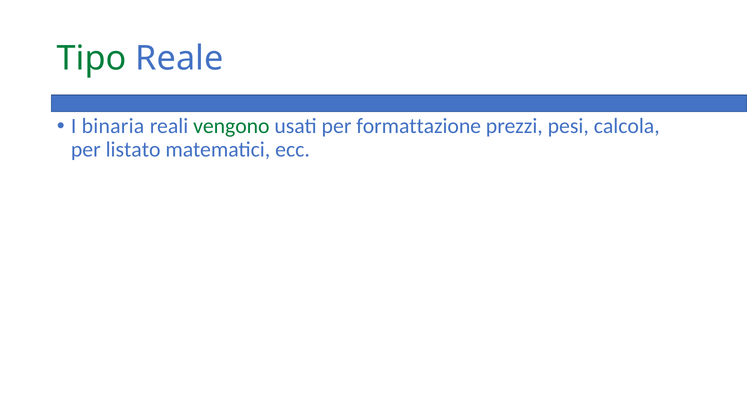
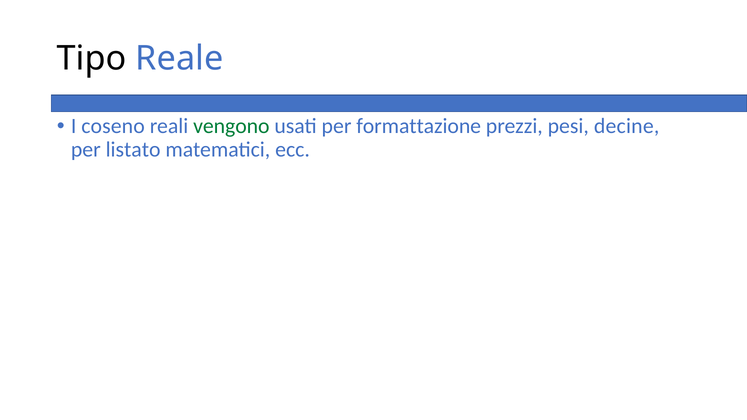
Tipo colour: green -> black (92, 58)
binaria: binaria -> coseno (113, 126)
calcola: calcola -> decine (627, 126)
